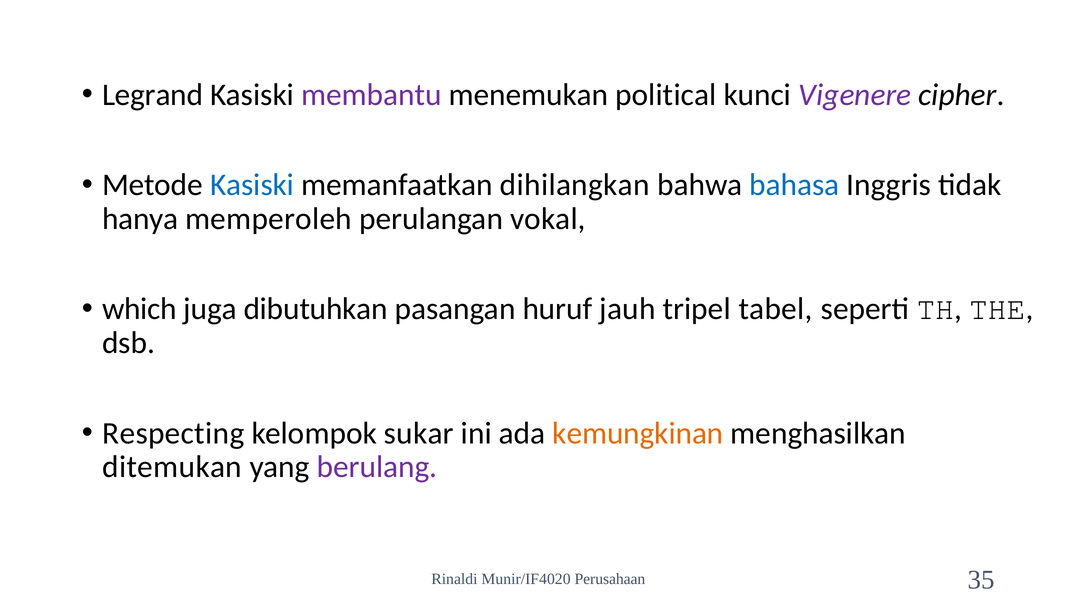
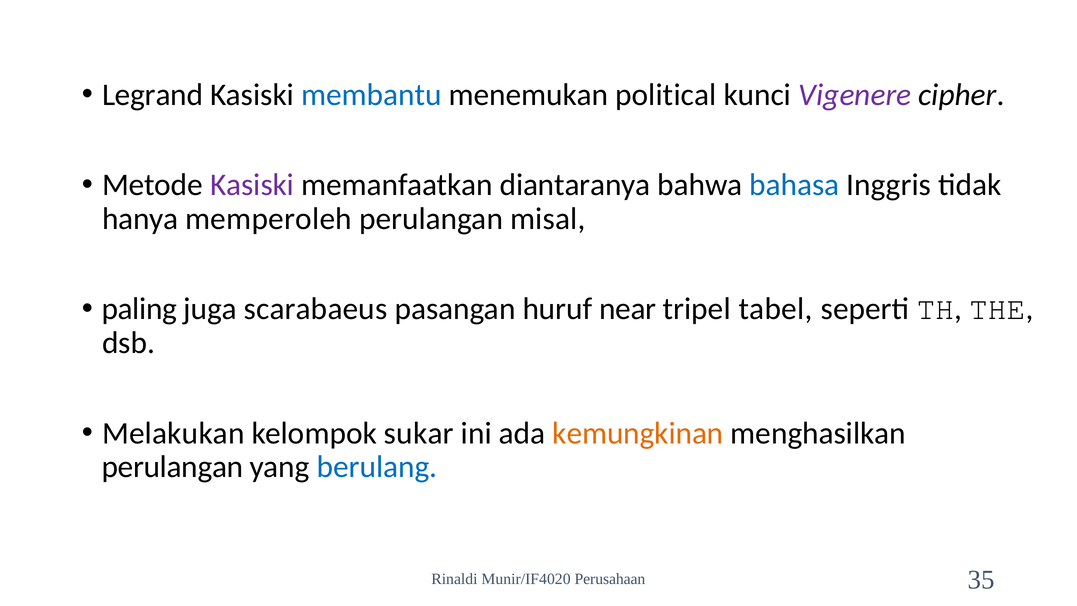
membantu colour: purple -> blue (371, 95)
Kasiski colour: blue -> purple (252, 185)
dihilangkan: dihilangkan -> diantaranya (575, 185)
vokal: vokal -> misal (548, 219)
which: which -> paling (139, 309)
dibutuhkan: dibutuhkan -> scarabaeus (316, 309)
jauh: jauh -> near (628, 309)
Respecting: Respecting -> Melakukan (173, 433)
ditemukan: ditemukan -> perulangan (172, 467)
berulang colour: purple -> blue (377, 467)
